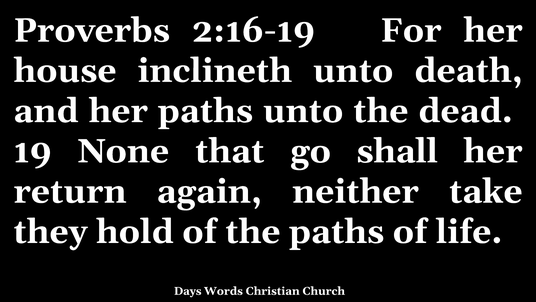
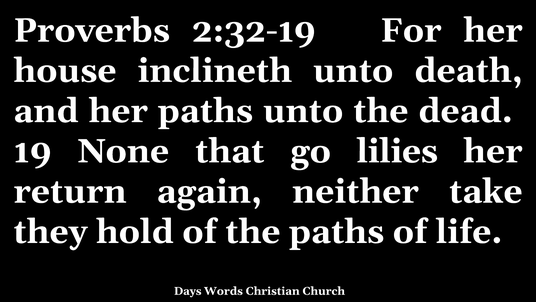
2:16-19: 2:16-19 -> 2:32-19 (254, 30)
shall: shall -> lilies (397, 151)
